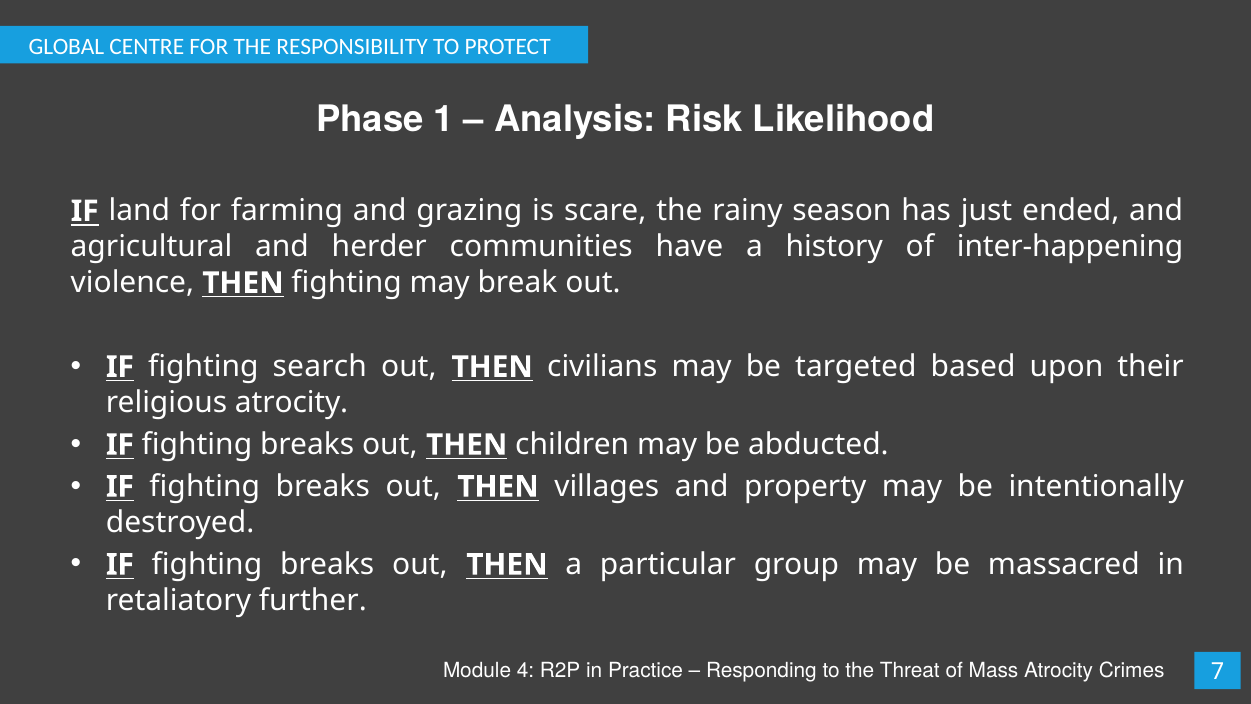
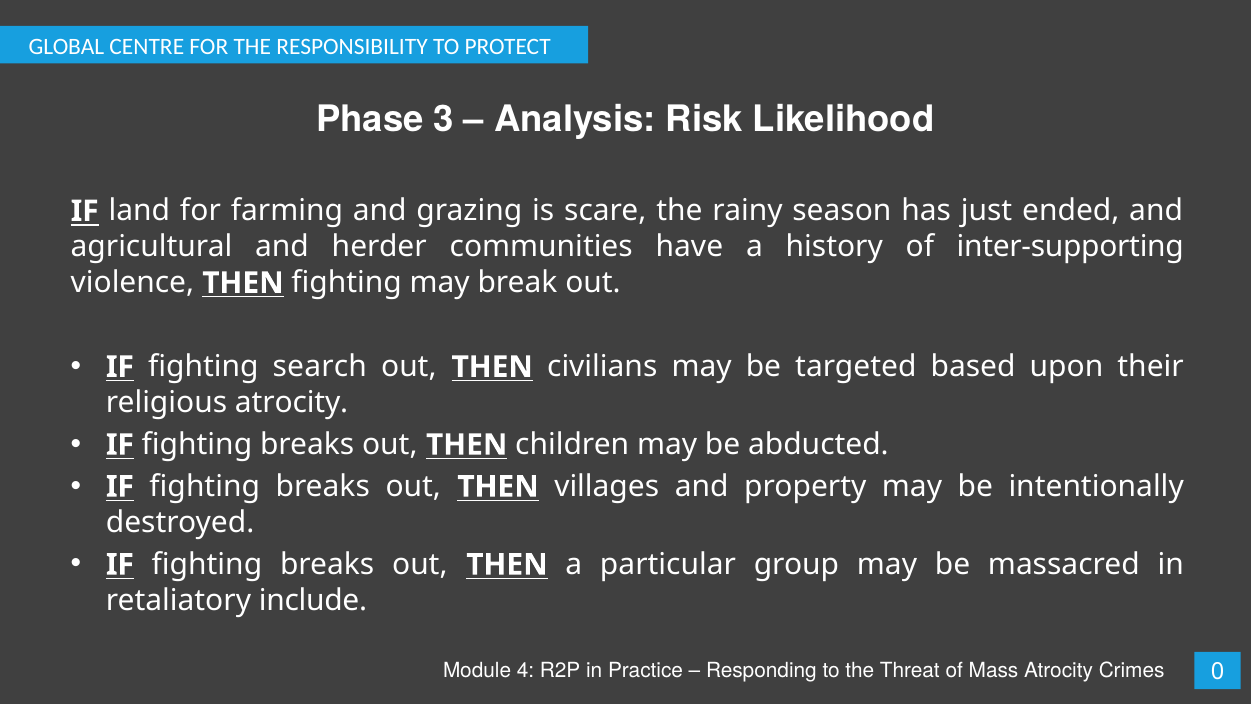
1: 1 -> 3 (444, 119)
inter-happening: inter-happening -> inter-supporting (1070, 247)
further: further -> include (313, 600)
7: 7 -> 0 (1218, 672)
